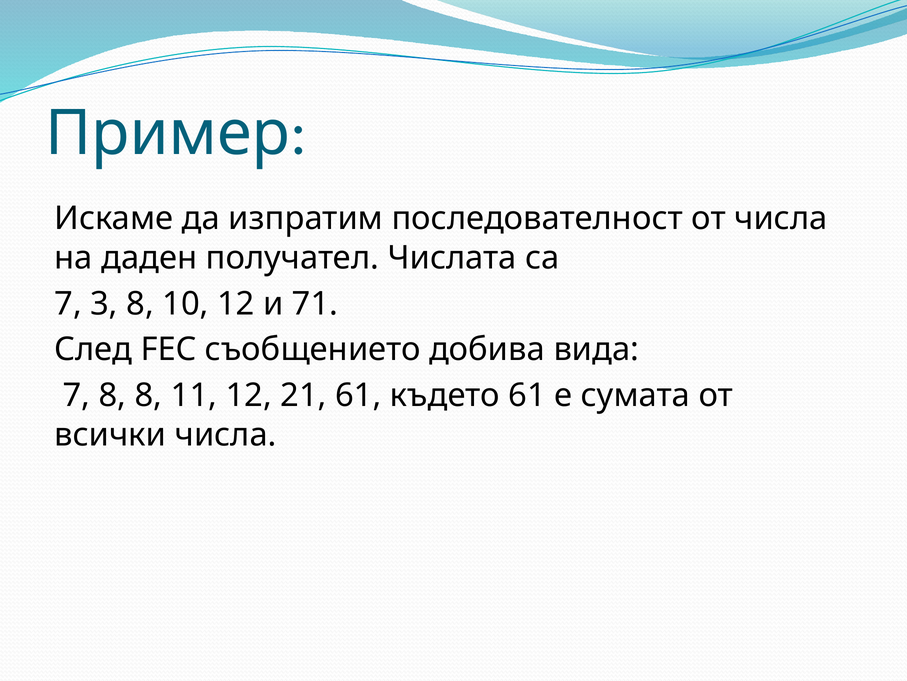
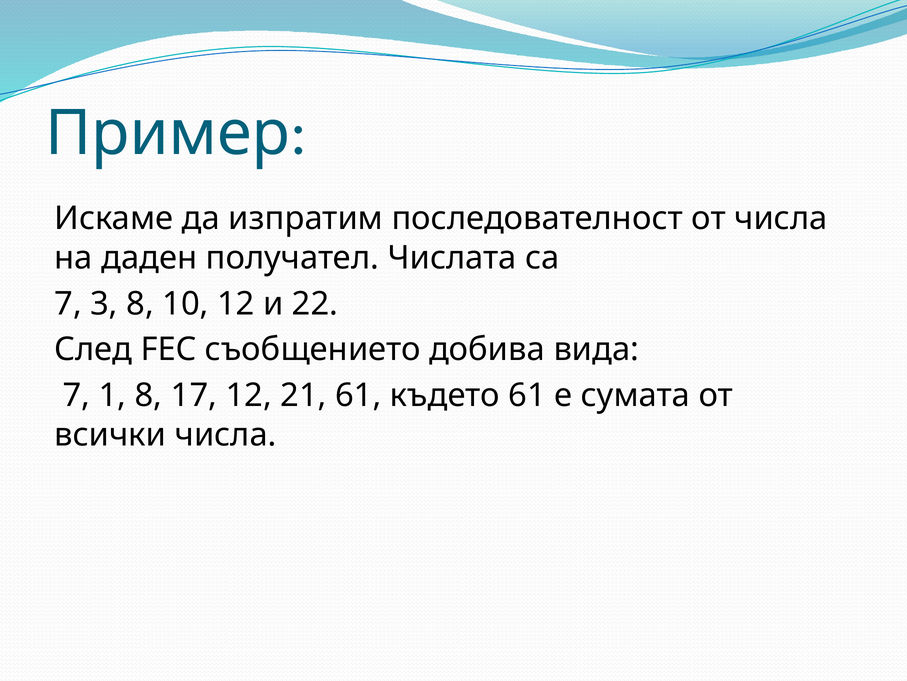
71: 71 -> 22 (315, 303)
7 8: 8 -> 1 (112, 395)
11: 11 -> 17 (194, 395)
